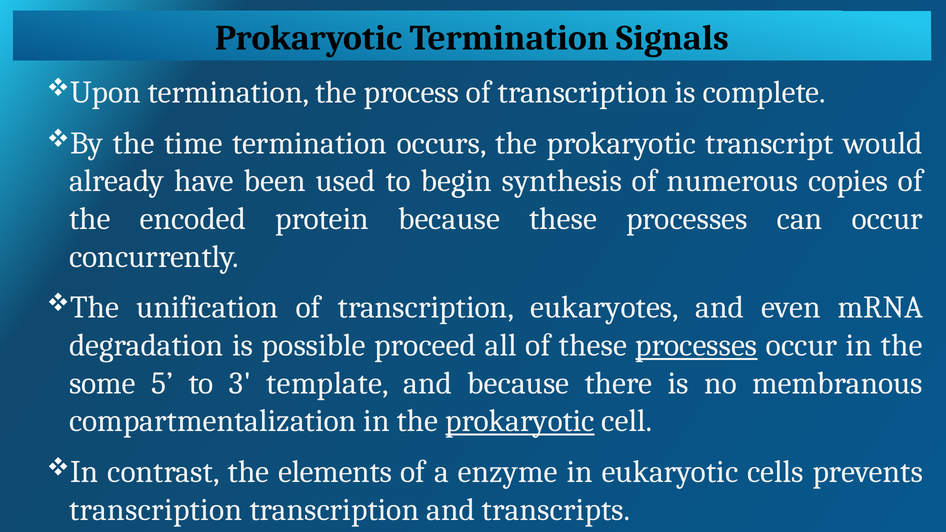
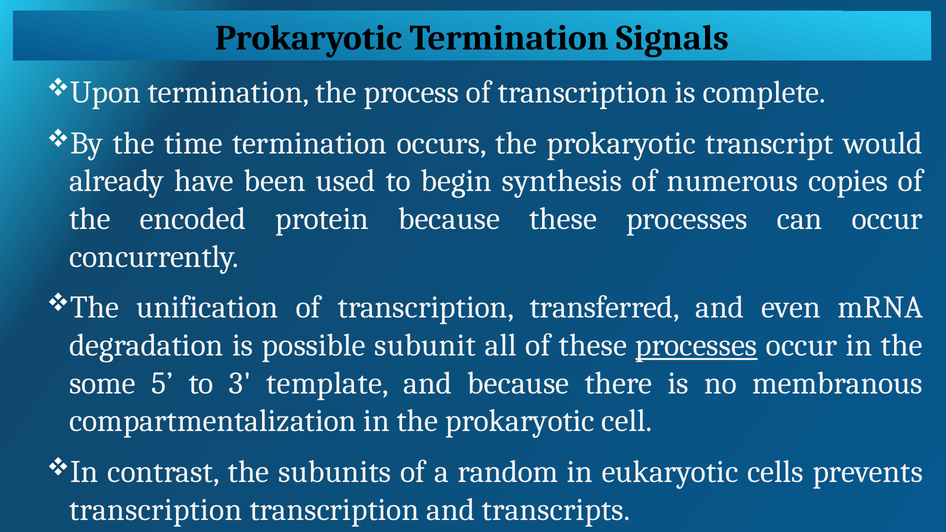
eukaryotes: eukaryotes -> transferred (605, 308)
proceed: proceed -> subunit (425, 345)
prokaryotic underline: present -> none (520, 421)
elements: elements -> subunits (335, 472)
enzyme: enzyme -> random (508, 472)
